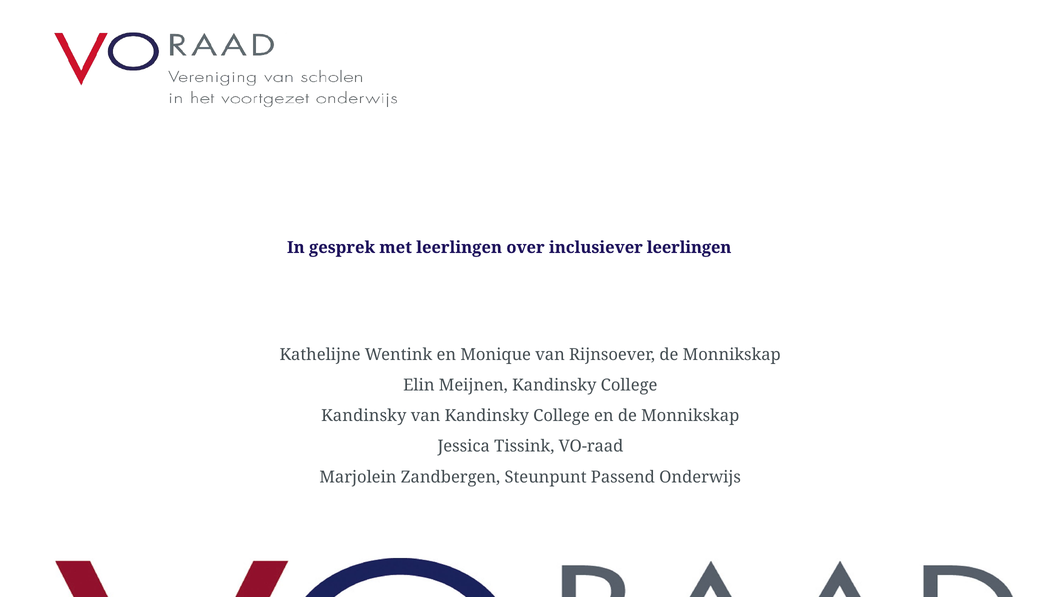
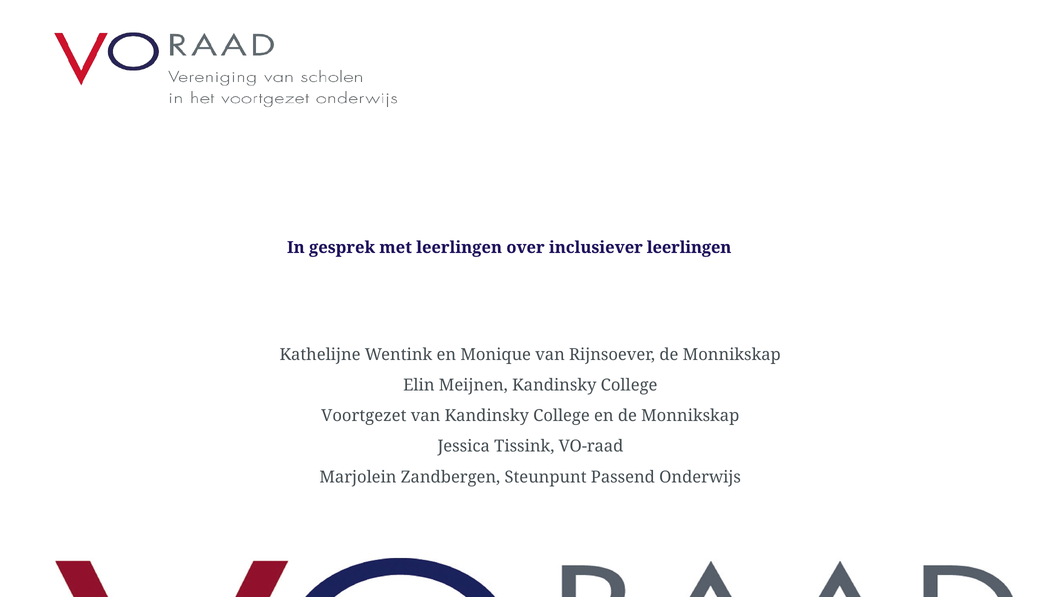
Kandinsky: Kandinsky -> Voortgezet (364, 416)
